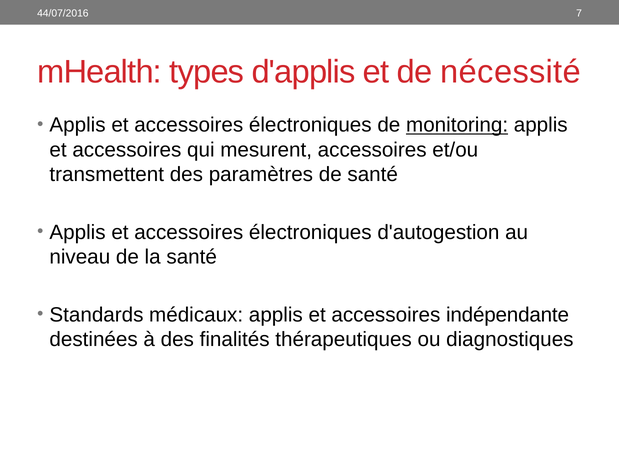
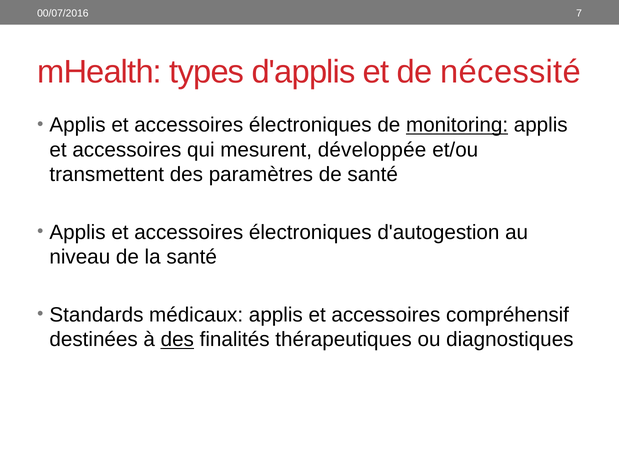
44/07/2016: 44/07/2016 -> 00/07/2016 (63, 13)
mesurent accessoires: accessoires -> développée (372, 150)
indépendante: indépendante -> compréhensif (507, 315)
des underline: none -> present (177, 340)
